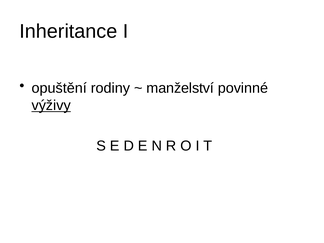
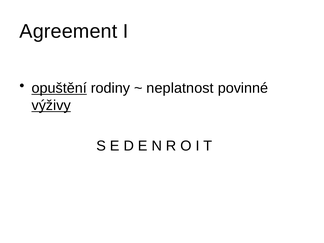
Inheritance: Inheritance -> Agreement (68, 31)
opuštění underline: none -> present (59, 88)
manželství: manželství -> neplatnost (180, 88)
